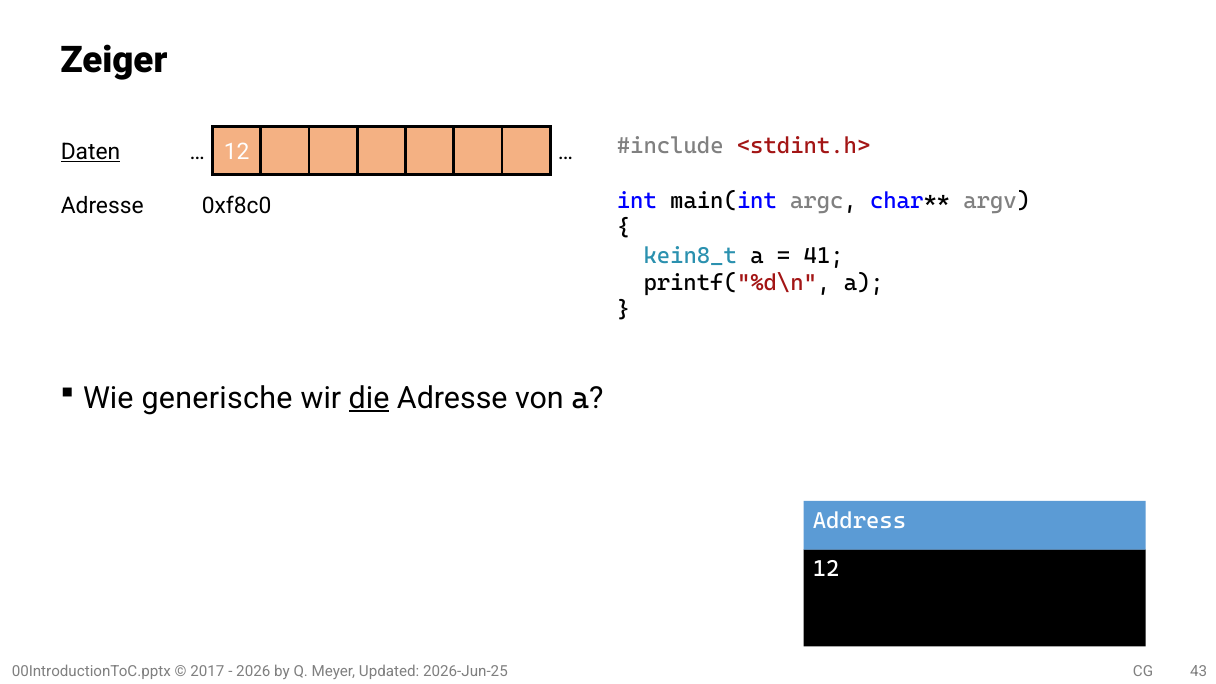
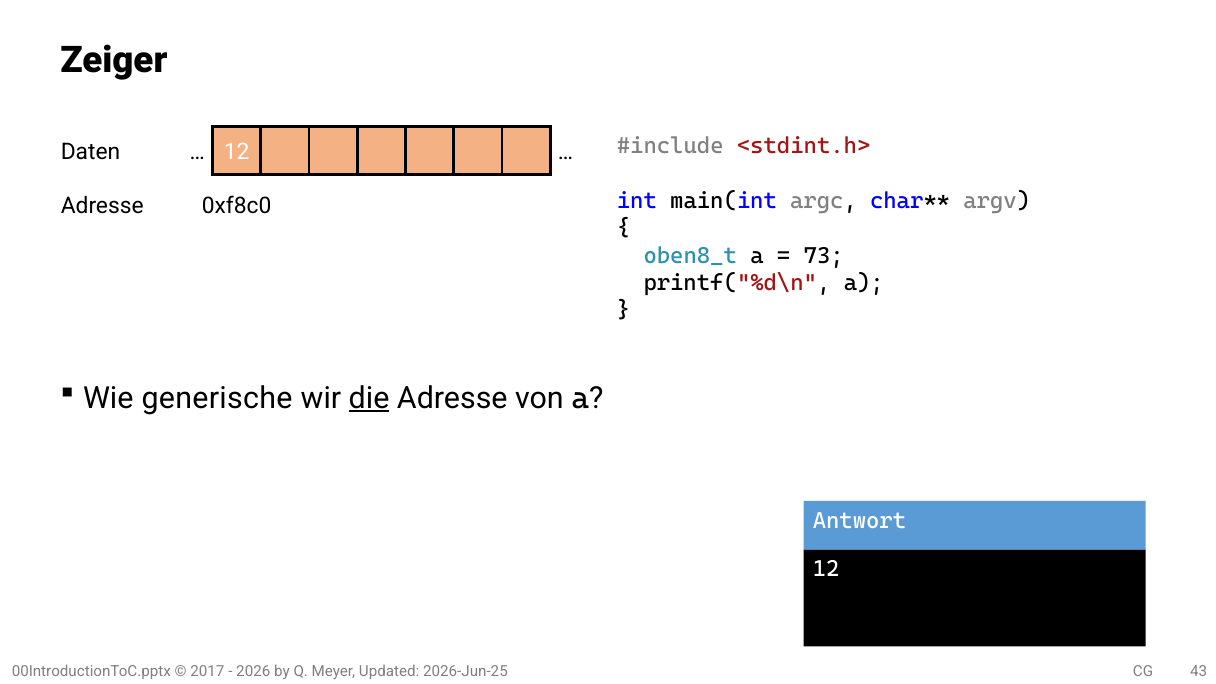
Daten underline: present -> none (90, 152)
kein8_t: kein8_t -> oben8_t (690, 256)
41: 41 -> 73 (824, 256)
Address: Address -> Antwort (859, 521)
